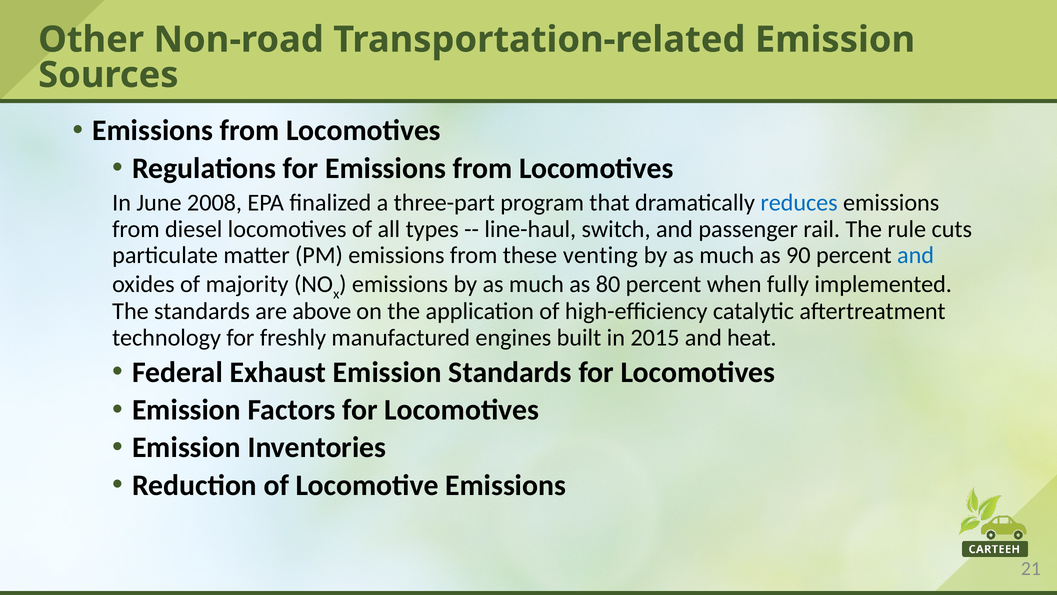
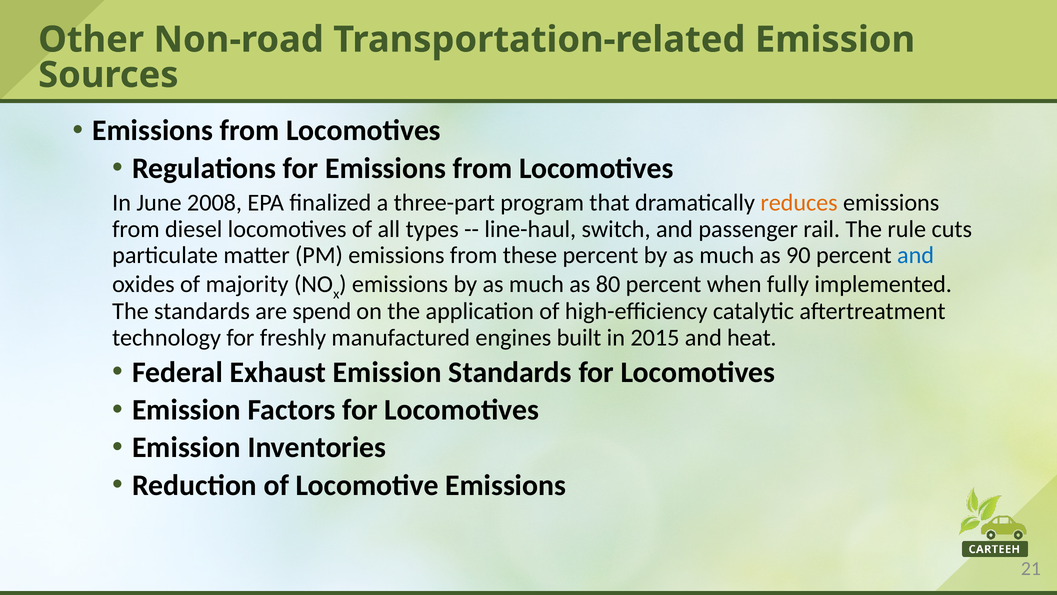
reduces colour: blue -> orange (799, 203)
these venting: venting -> percent (600, 255)
above: above -> spend (322, 311)
